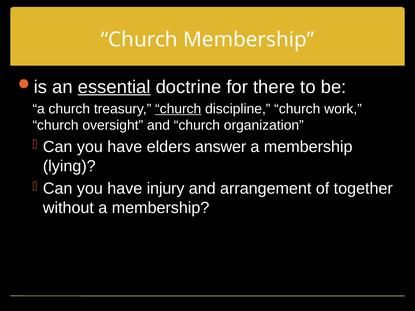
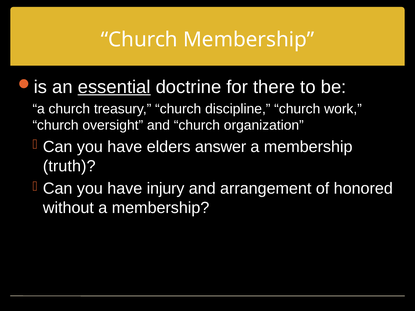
church underline: present -> none (178, 109)
lying: lying -> truth (69, 166)
together: together -> honored (363, 189)
